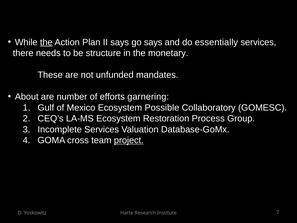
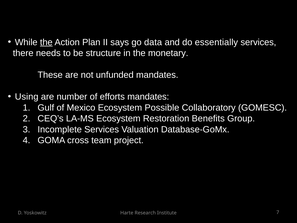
go says: says -> data (153, 42)
About: About -> Using (27, 97)
efforts garnering: garnering -> mandates (148, 97)
Process: Process -> Benefits (208, 118)
project underline: present -> none (129, 140)
